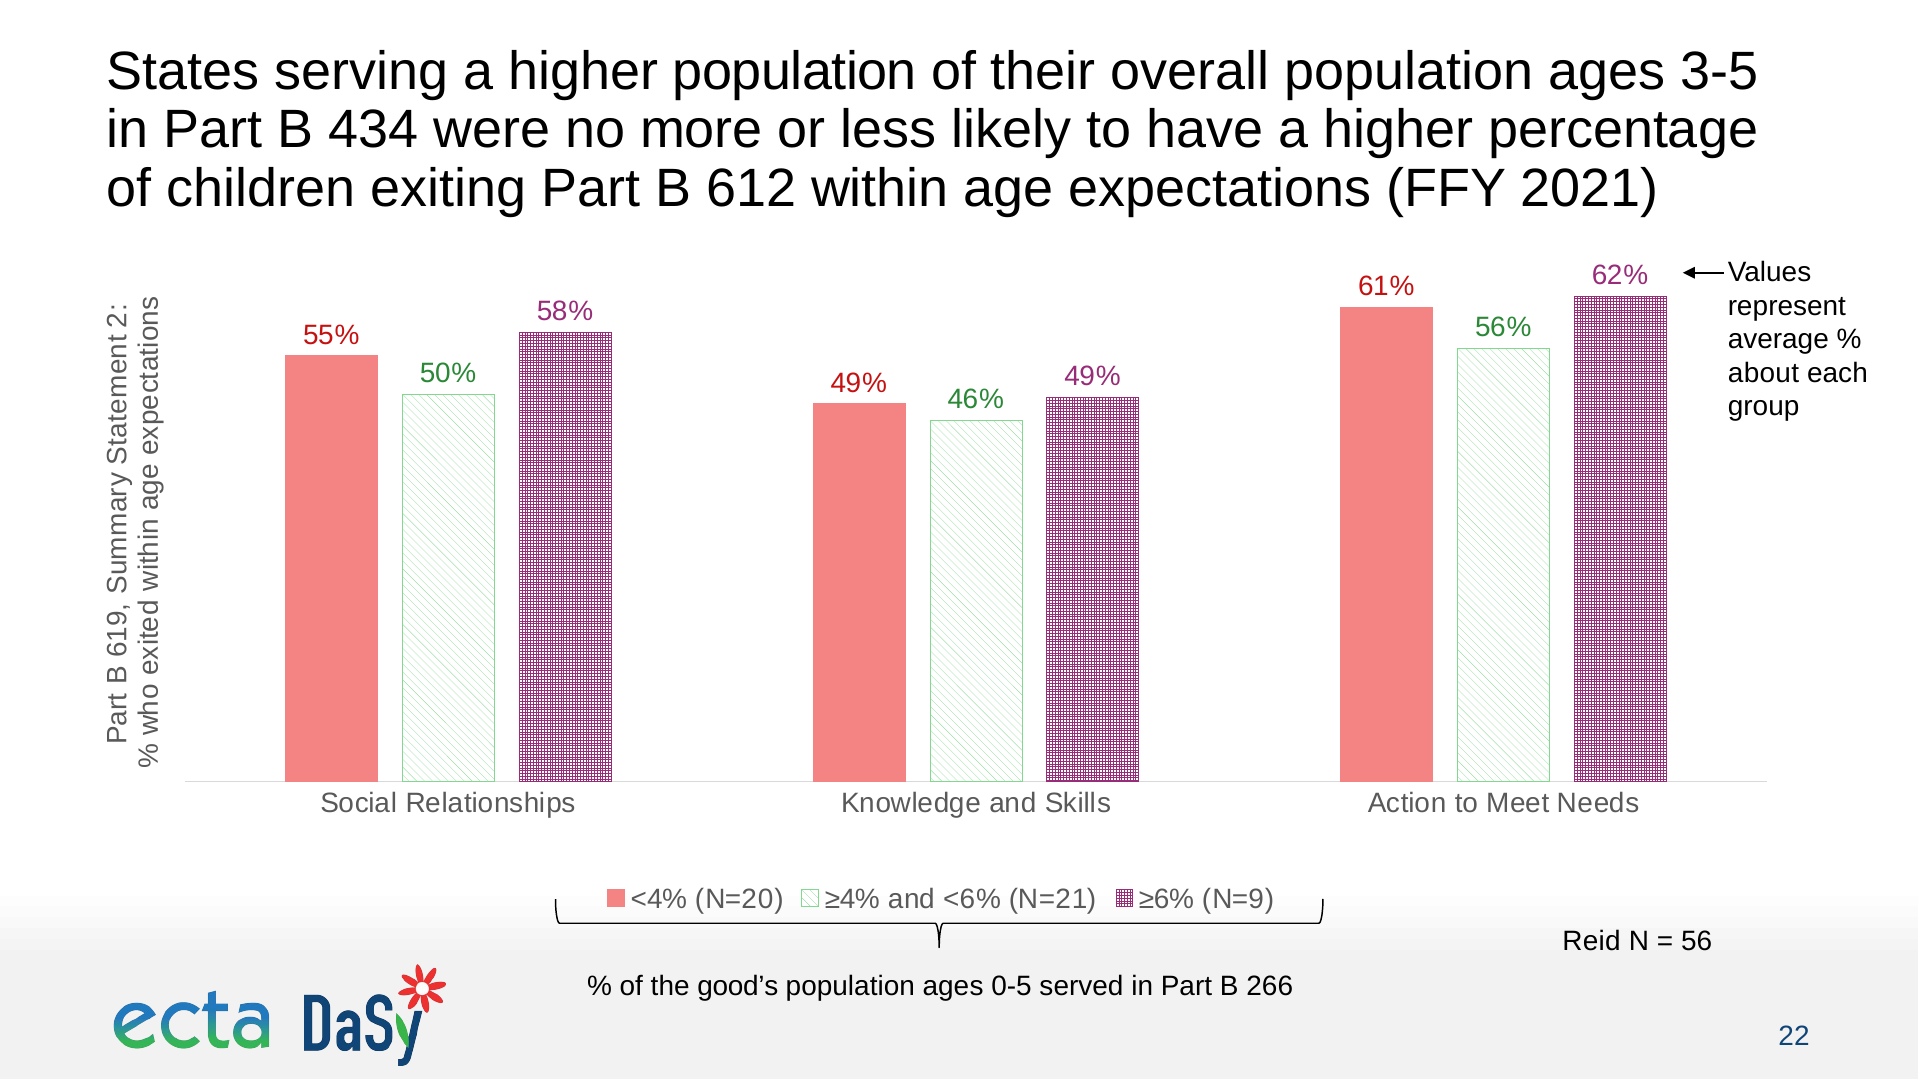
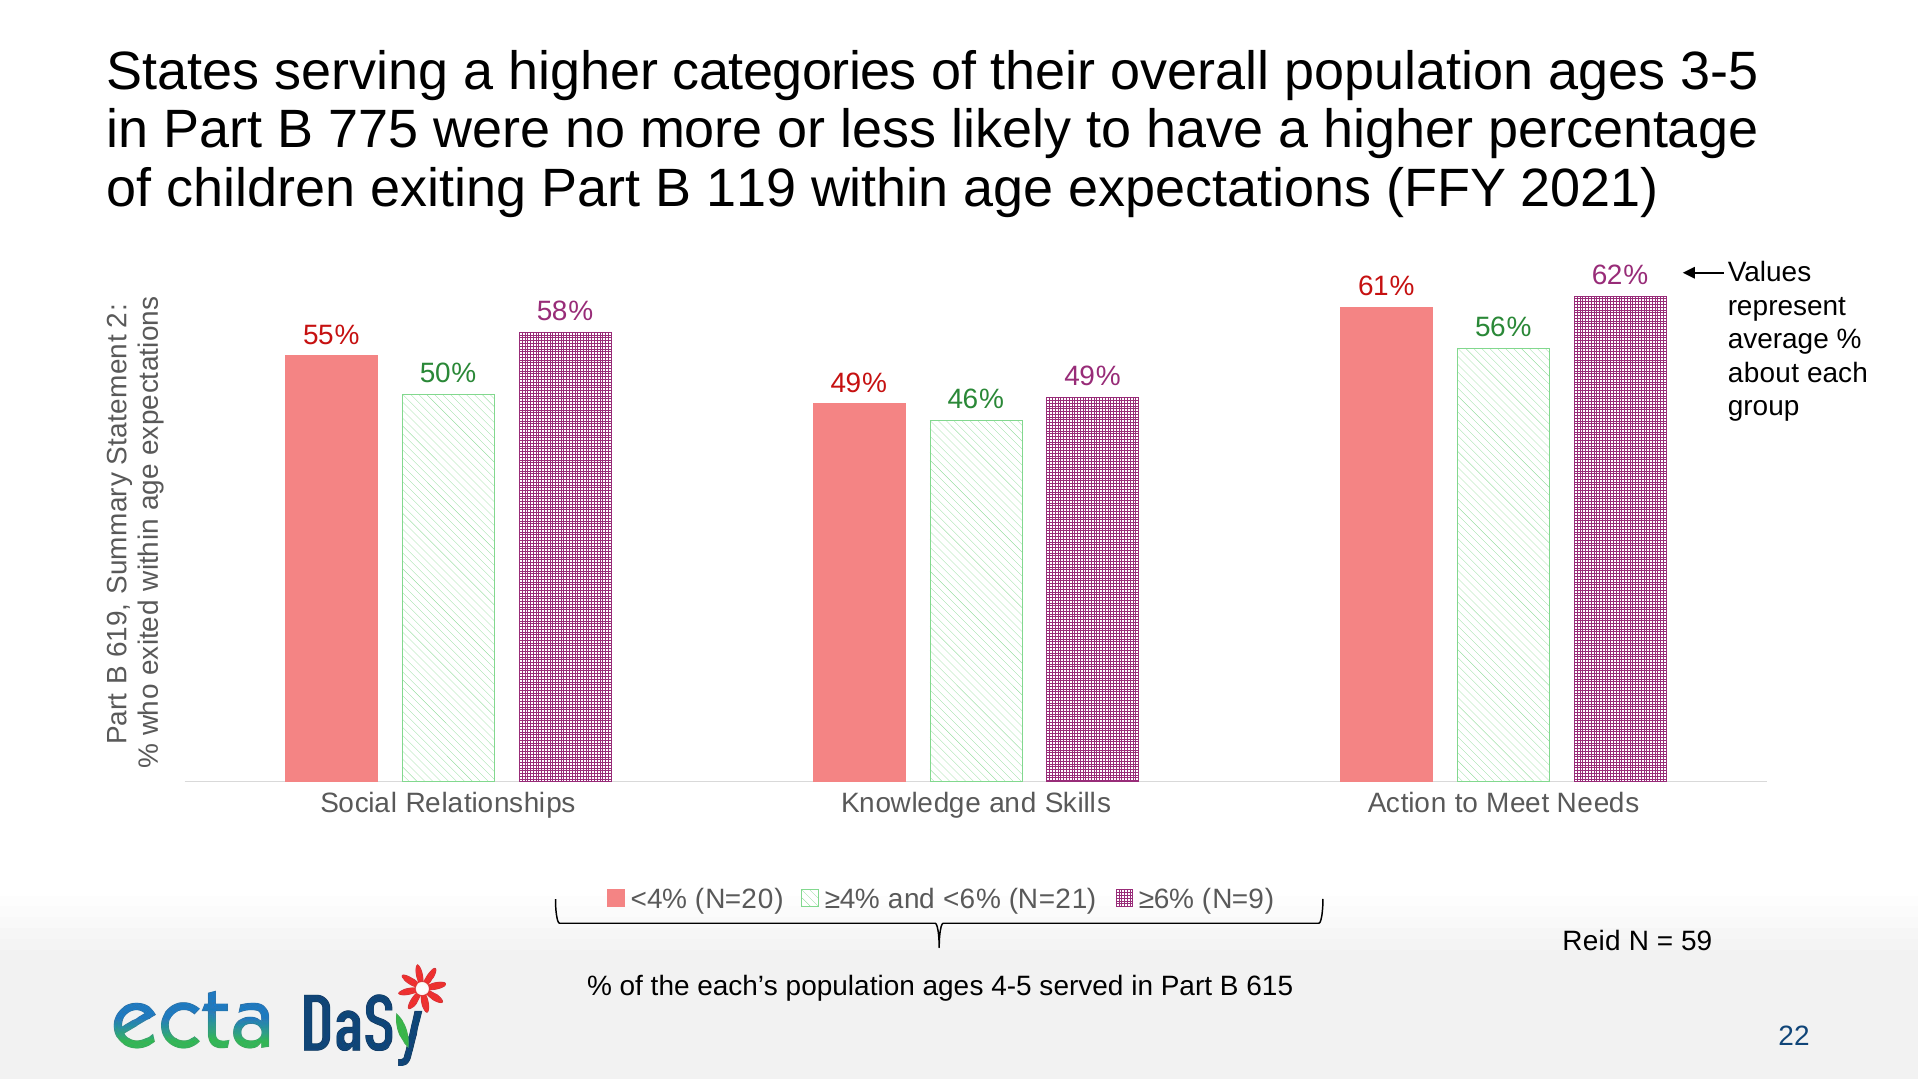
higher population: population -> categories (795, 72)
434: 434 -> 775 (373, 130)
612: 612 -> 119 (751, 188)
56: 56 -> 59 (1697, 941)
good’s: good’s -> each’s (738, 986)
0-5: 0-5 -> 4-5 (1012, 986)
266: 266 -> 615 (1270, 986)
